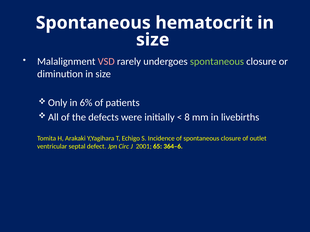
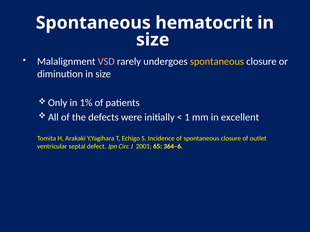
spontaneous colour: light green -> yellow (217, 62)
6%: 6% -> 1% (86, 103)
8: 8 -> 1 (187, 117)
livebirths: livebirths -> excellent (240, 117)
